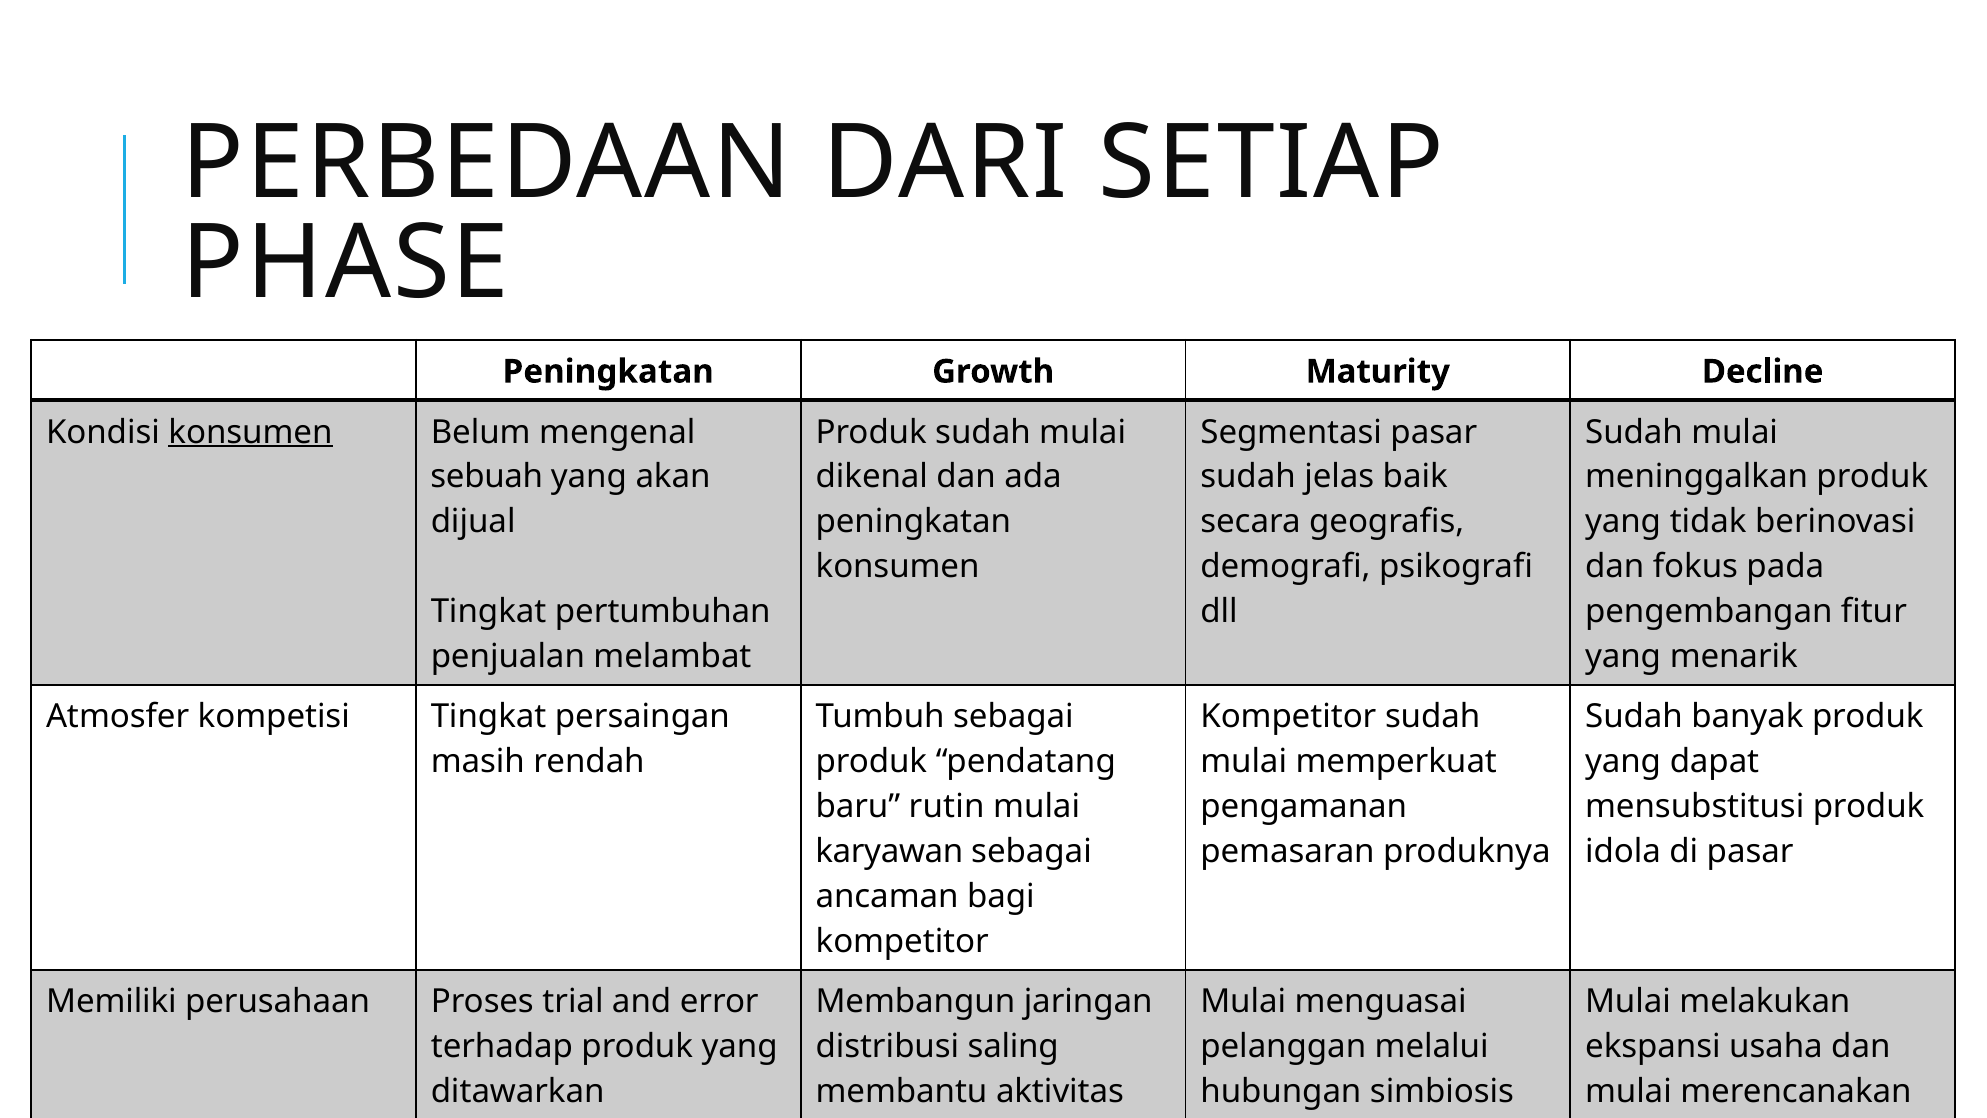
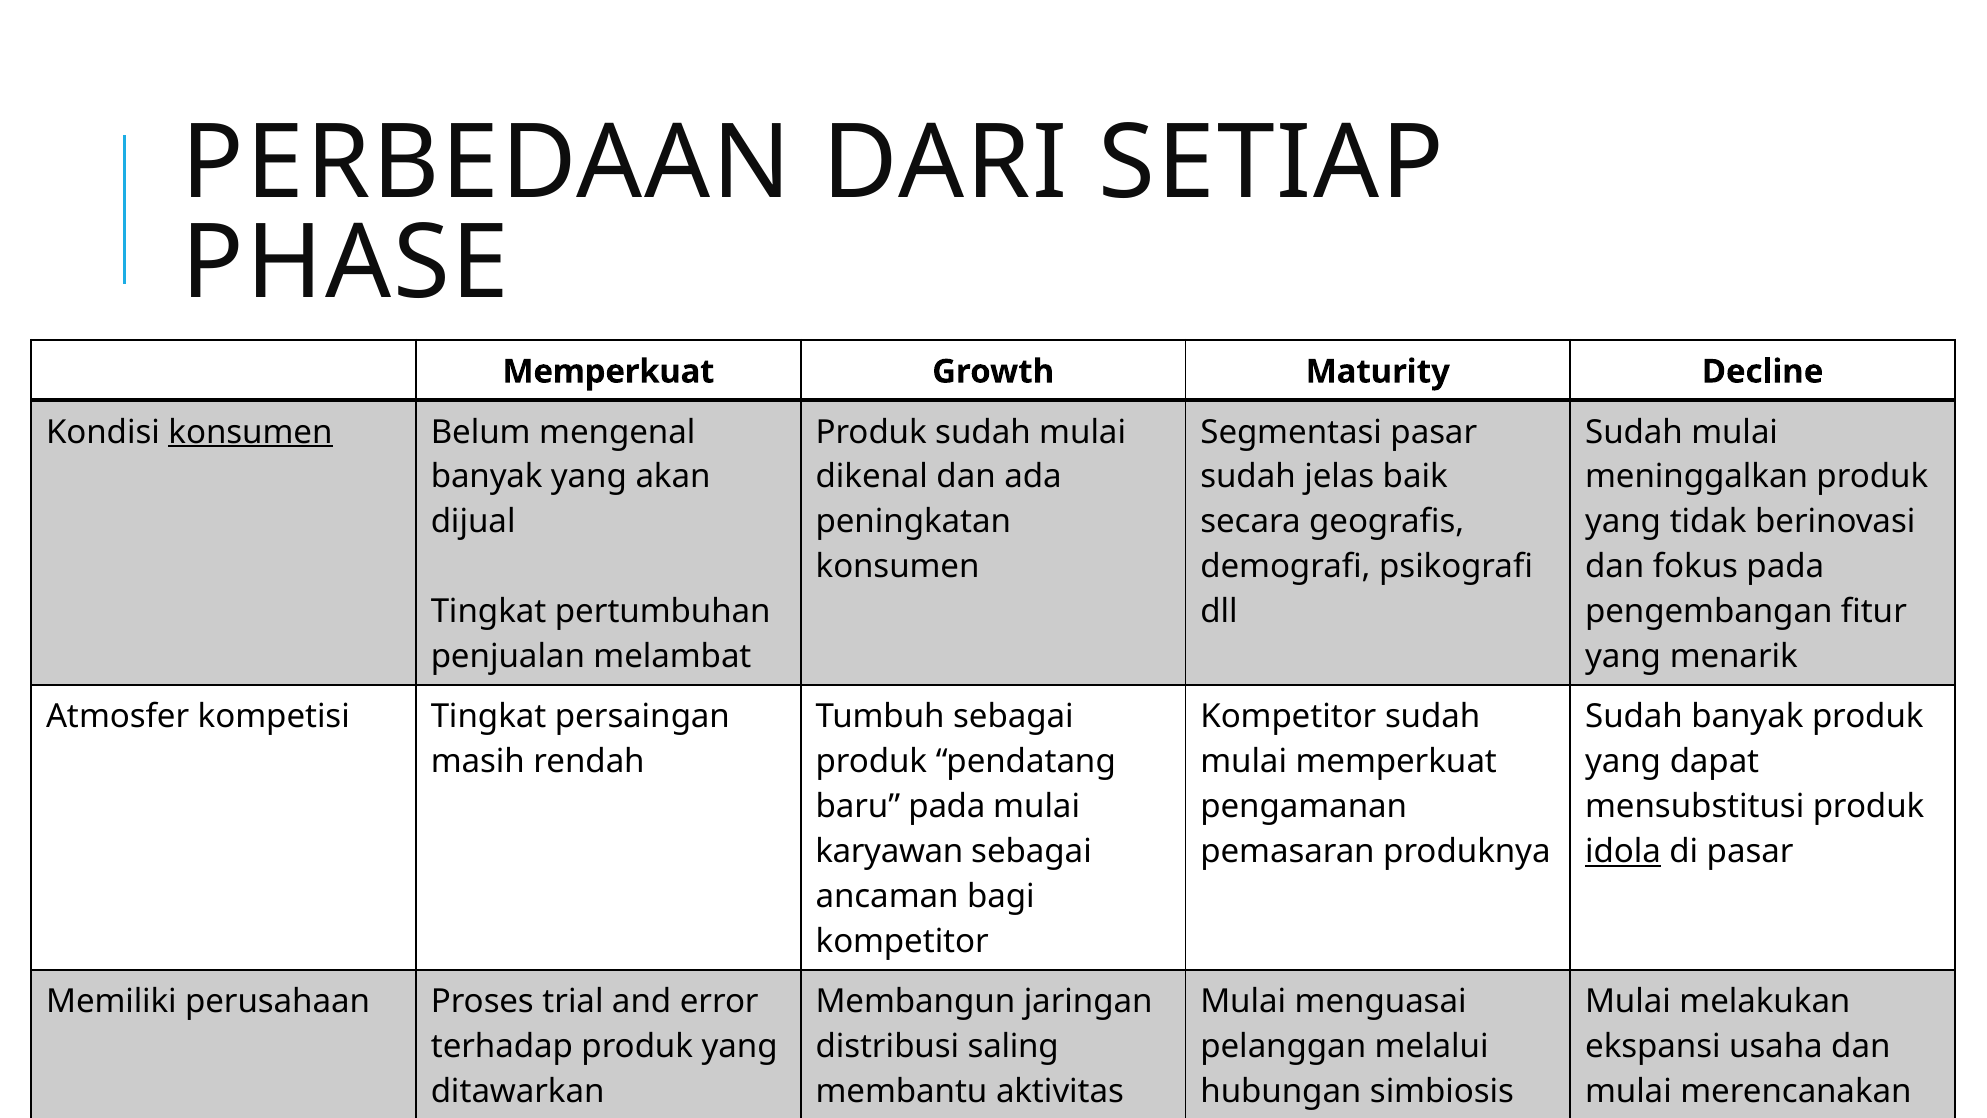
Peningkatan: Peningkatan -> Memperkuat (608, 372)
sebuah: sebuah -> banyak (487, 477)
baru rutin: rutin -> pada (947, 806)
idola underline: none -> present (1623, 851)
